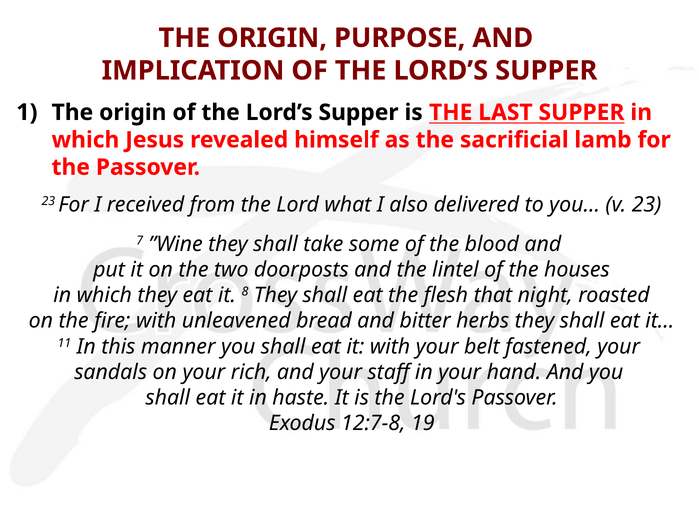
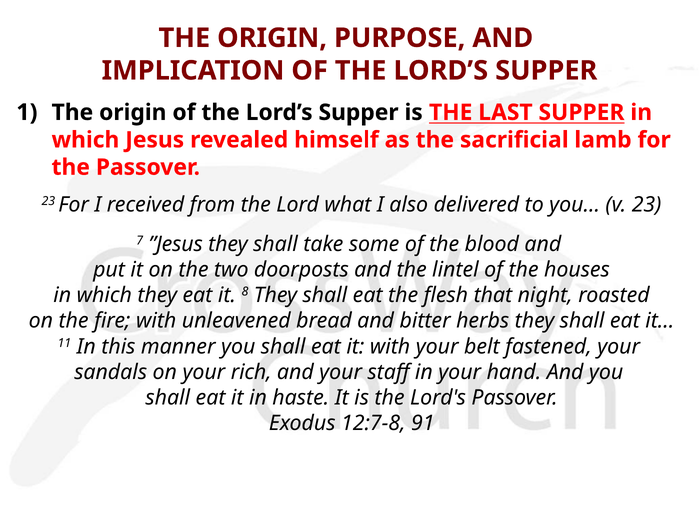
”Wine: ”Wine -> ”Jesus (176, 244)
19: 19 -> 91 (423, 424)
